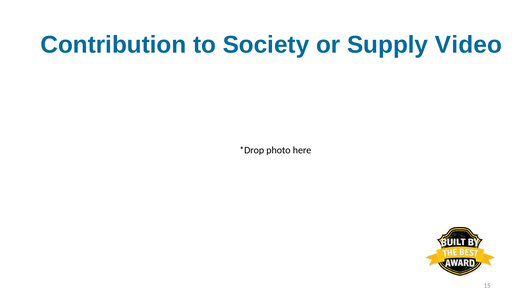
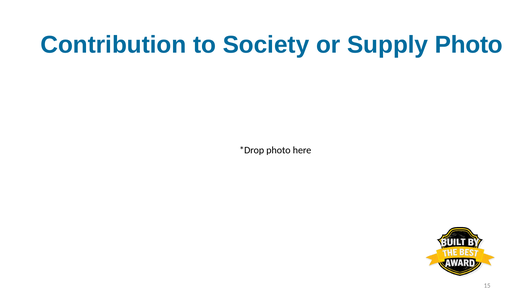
Supply Video: Video -> Photo (469, 45)
